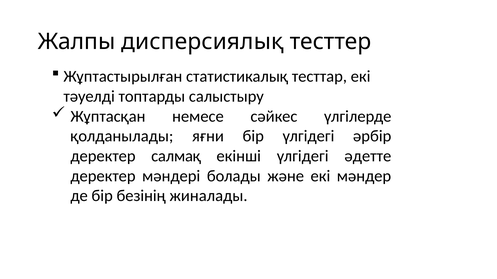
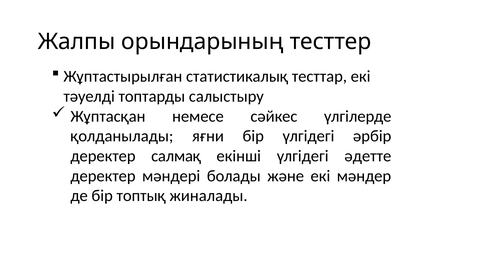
дисперсиялық: дисперсиялық -> орындарының (203, 42)
безінің: безінің -> топтық (141, 196)
